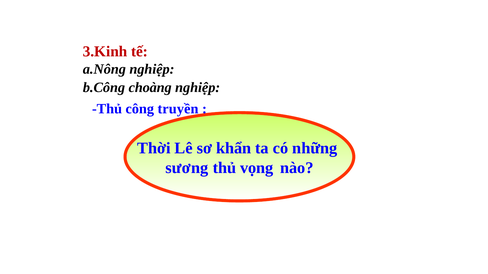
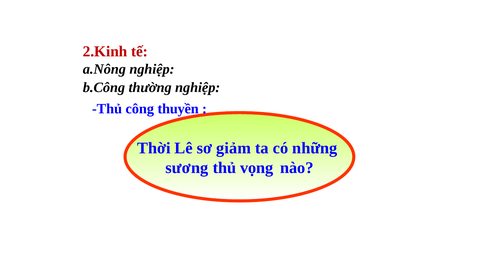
3.Kinh: 3.Kinh -> 2.Kinh (105, 52)
choàng: choàng -> thường (150, 88)
truyền: truyền -> thuyền (178, 109)
khẩn: khẩn -> giảm (234, 148)
